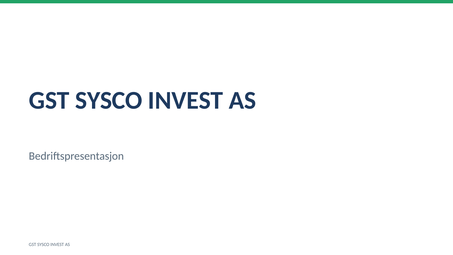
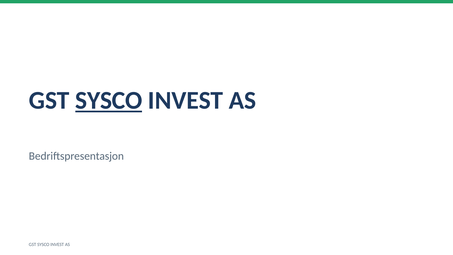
SYSCO underline: none -> present (109, 100)
